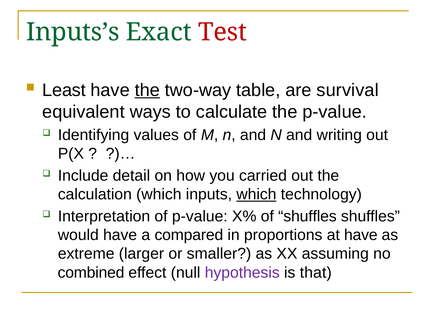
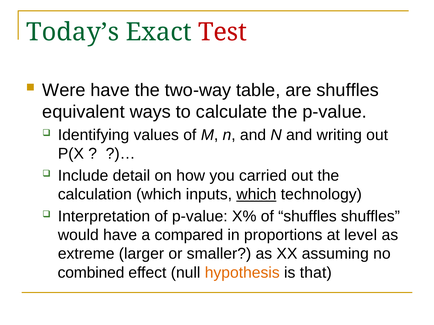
Inputs’s: Inputs’s -> Today’s (73, 32)
Least: Least -> Were (64, 90)
the underline: present -> none (147, 90)
are survival: survival -> shuffles (348, 90)
at have: have -> level (361, 235)
hypothesis colour: purple -> orange (242, 273)
